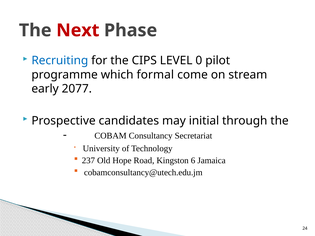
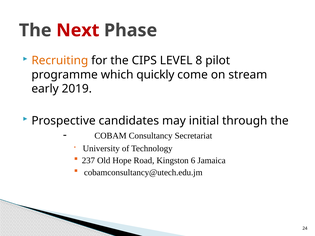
Recruiting colour: blue -> orange (60, 61)
0: 0 -> 8 (199, 61)
formal: formal -> quickly (155, 75)
2077: 2077 -> 2019 (77, 89)
